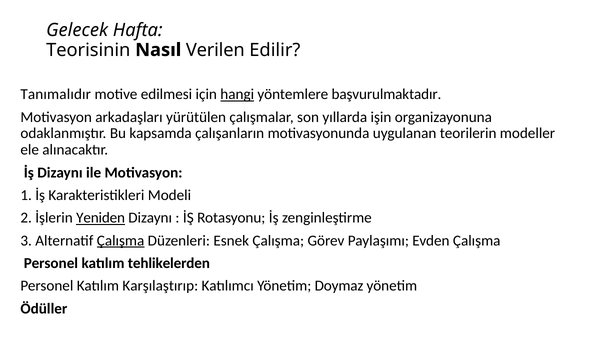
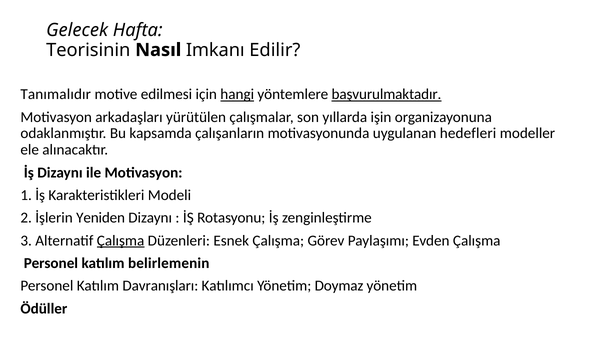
Verilen: Verilen -> Imkanı (215, 50)
başvurulmaktadır underline: none -> present (386, 94)
teorilerin: teorilerin -> hedefleri (468, 133)
Yeniden underline: present -> none (101, 218)
tehlikelerden: tehlikelerden -> belirlemenin (169, 263)
Karşılaştırıp: Karşılaştırıp -> Davranışları (160, 286)
